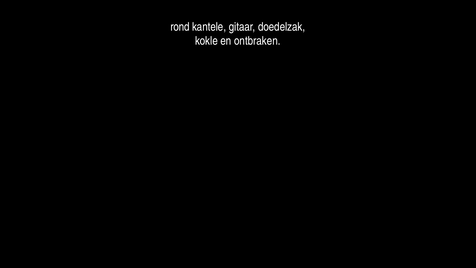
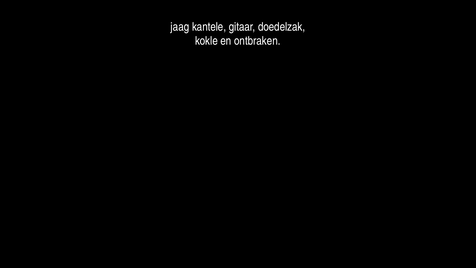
rond: rond -> jaag (180, 27)
